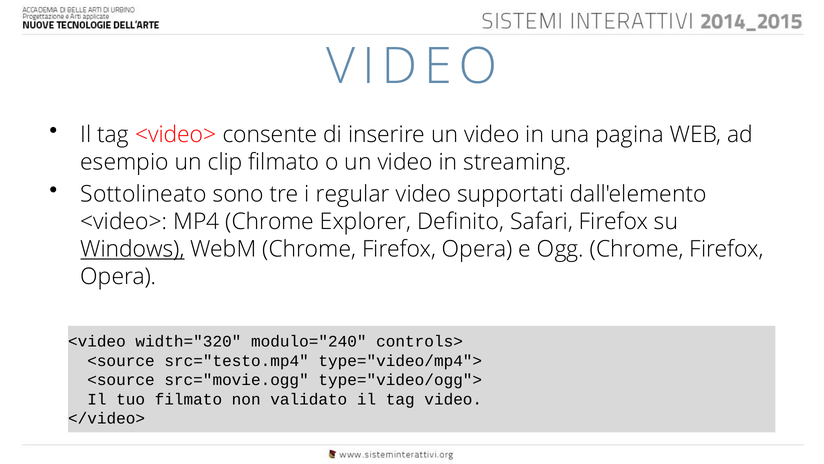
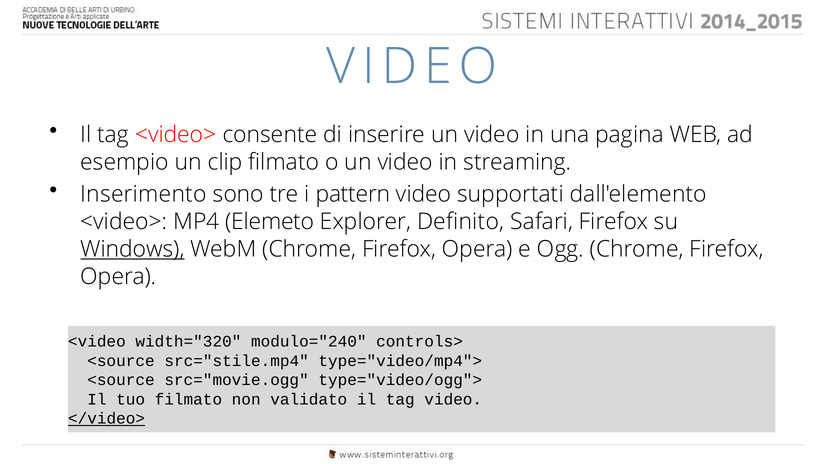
Sottolineato: Sottolineato -> Inserimento (143, 194)
regular: regular -> pattern (353, 194)
MP4 Chrome: Chrome -> Elemeto (270, 221)
src="testo.mp4: src="testo.mp4 -> src="stile.mp4 (237, 361)
</video> underline: none -> present (107, 418)
